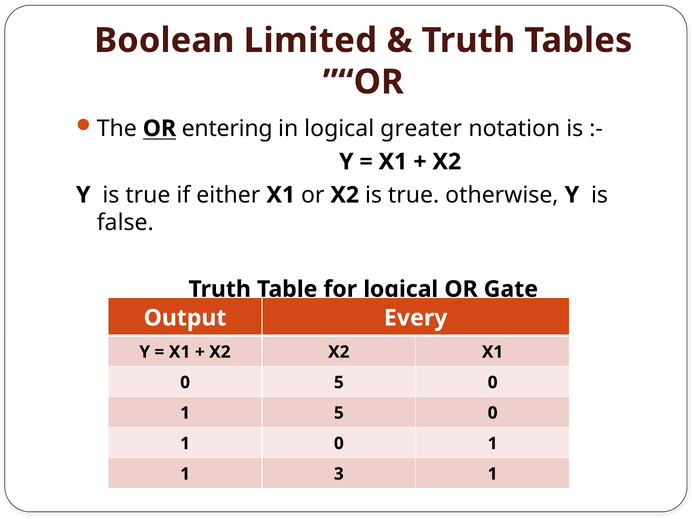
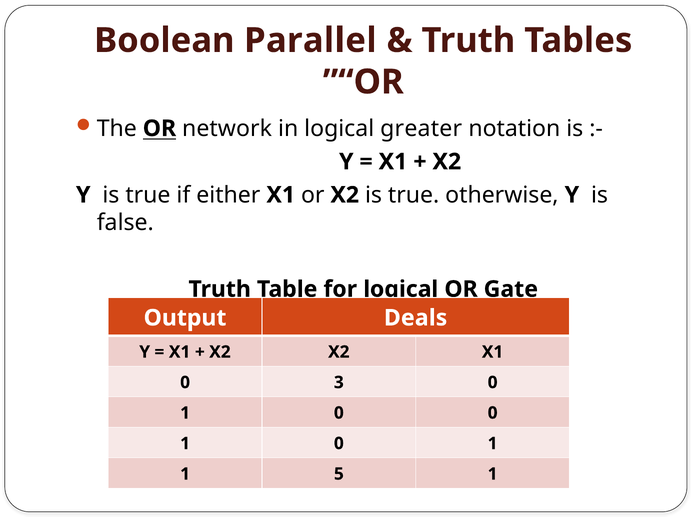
Limited: Limited -> Parallel (310, 40)
entering: entering -> network (227, 128)
Every: Every -> Deals (416, 318)
0 5: 5 -> 3 (339, 382)
5: 5 -> 0 (339, 413)
3: 3 -> 5 (339, 474)
